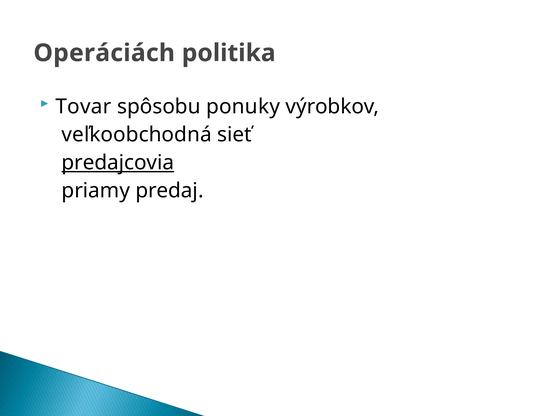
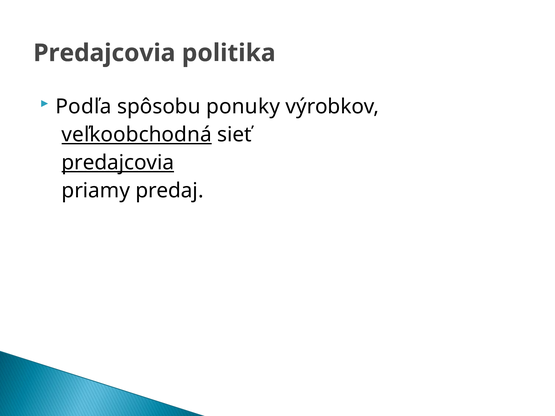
Operáciách: Operáciách -> Predajcovia (104, 53)
Tovar: Tovar -> Podľa (83, 107)
veľkoobchodná underline: none -> present (137, 135)
